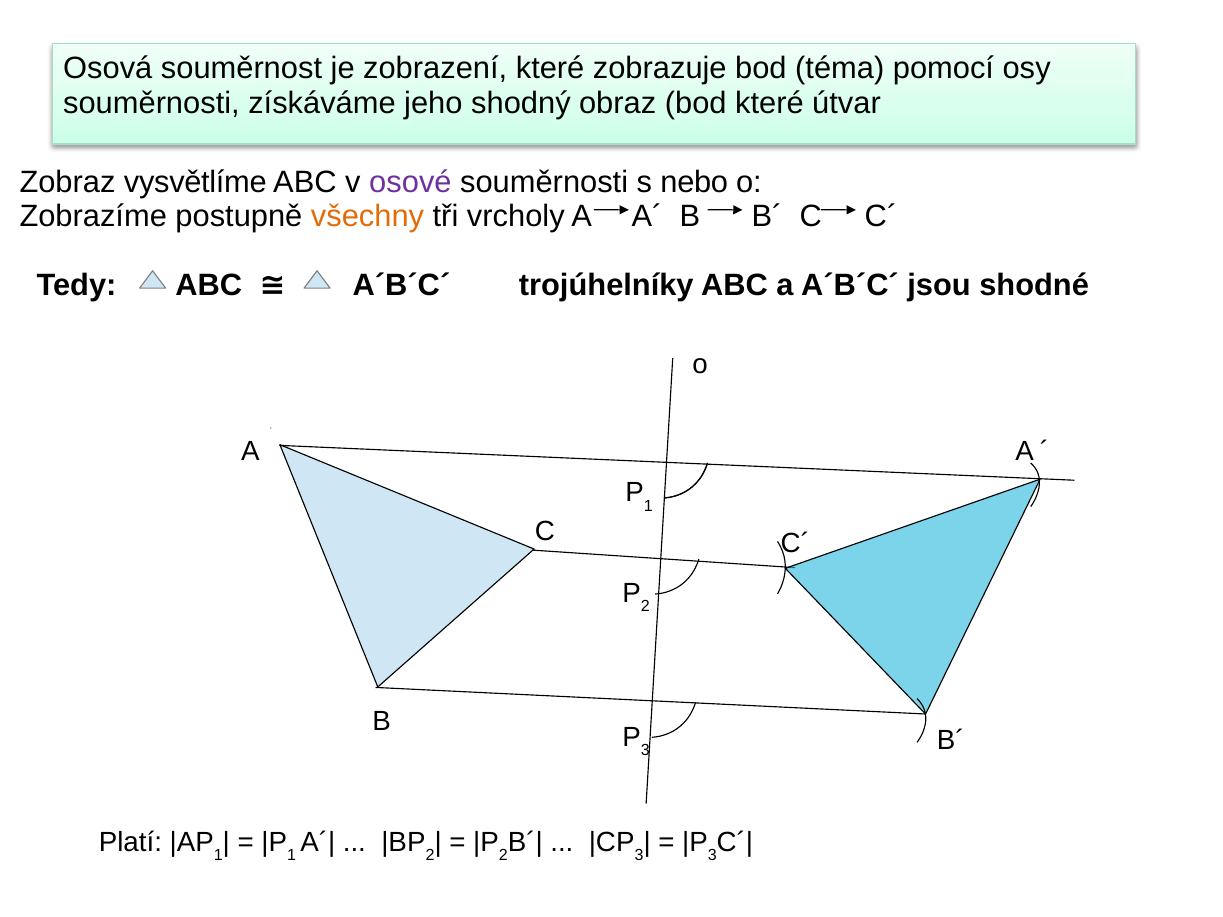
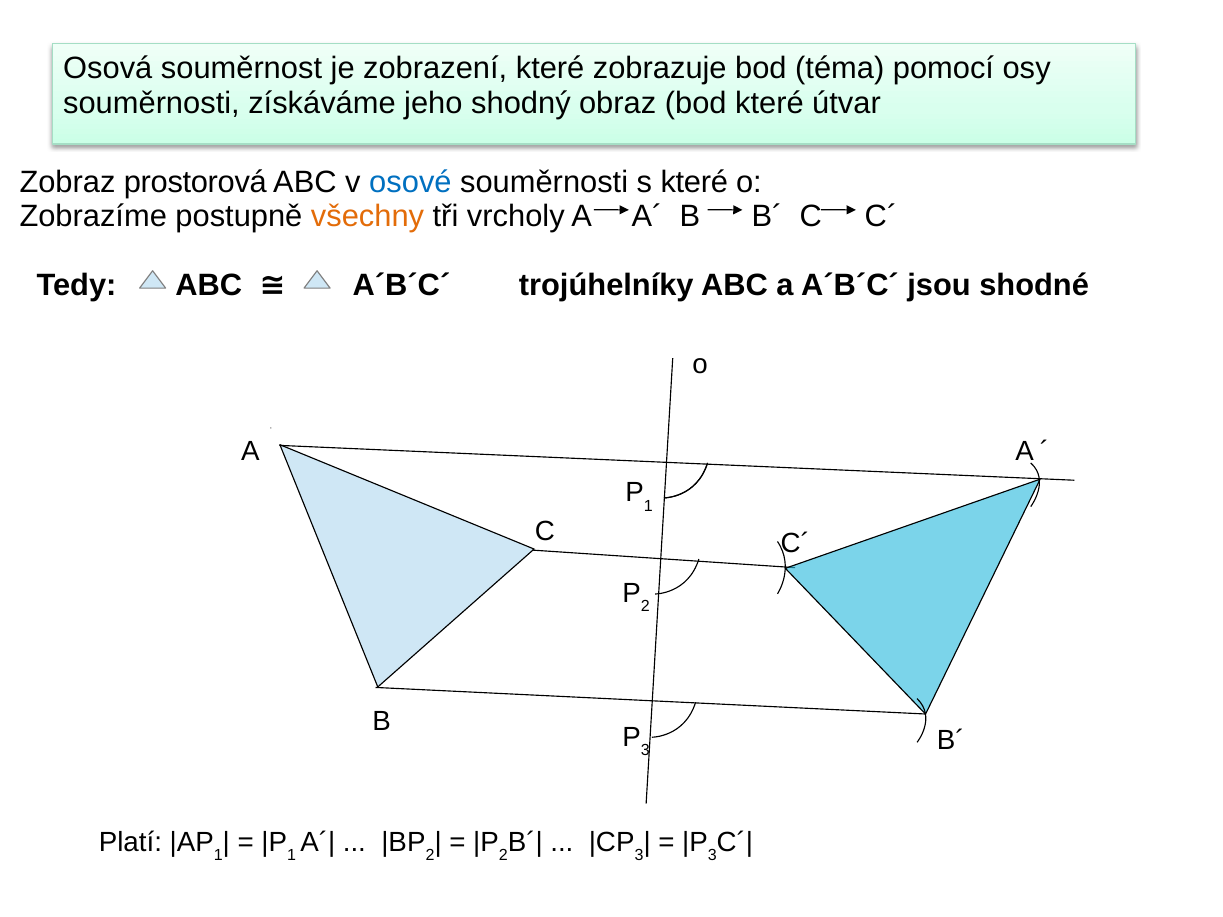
vysvětlíme: vysvětlíme -> prostorová (195, 182)
osové colour: purple -> blue (410, 182)
s nebo: nebo -> které (694, 182)
